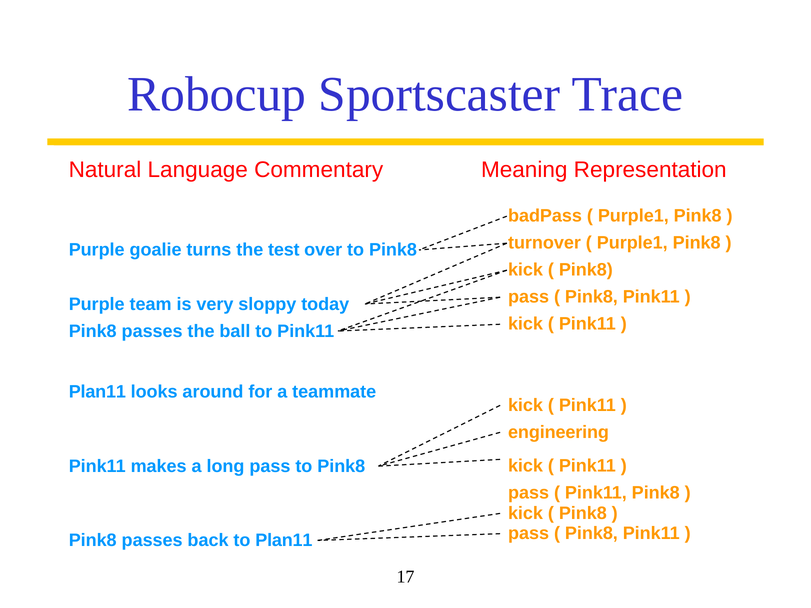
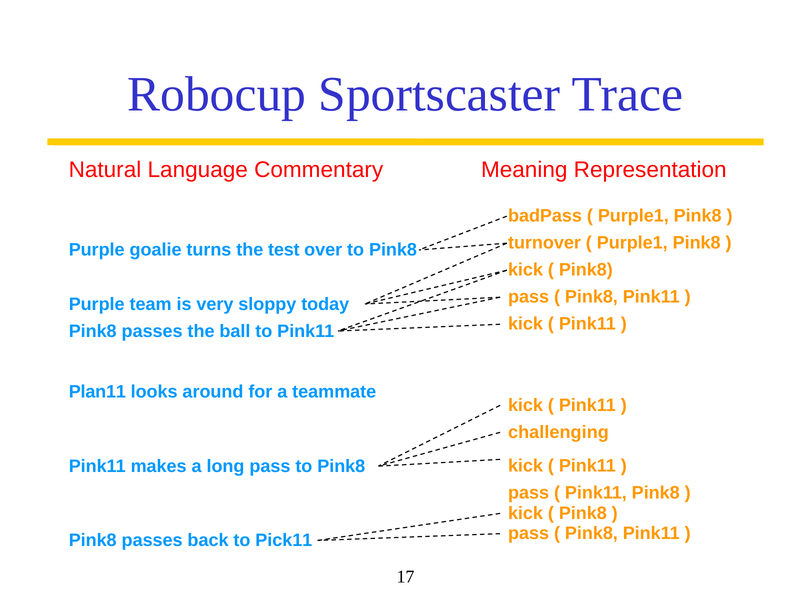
engineering: engineering -> challenging (558, 432)
to Plan11: Plan11 -> Pick11 (284, 541)
